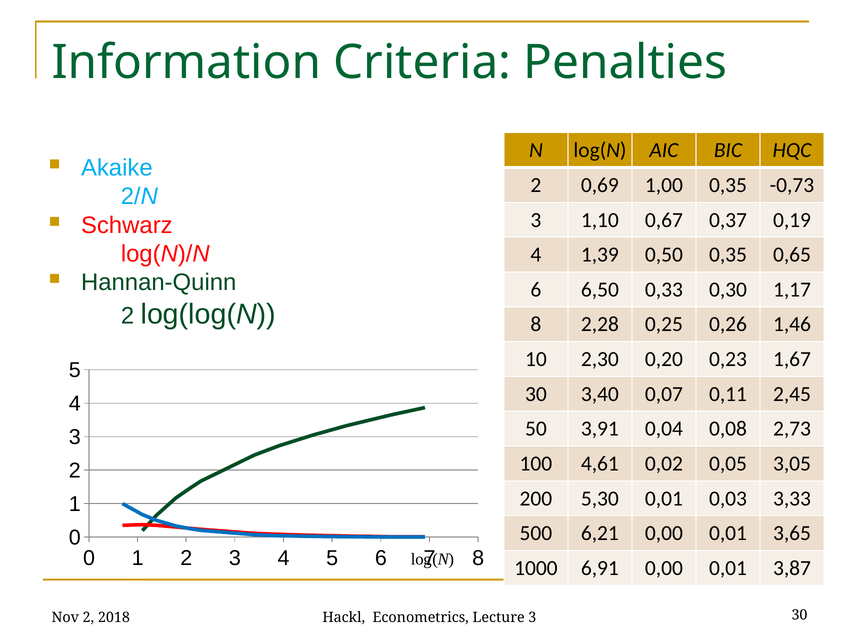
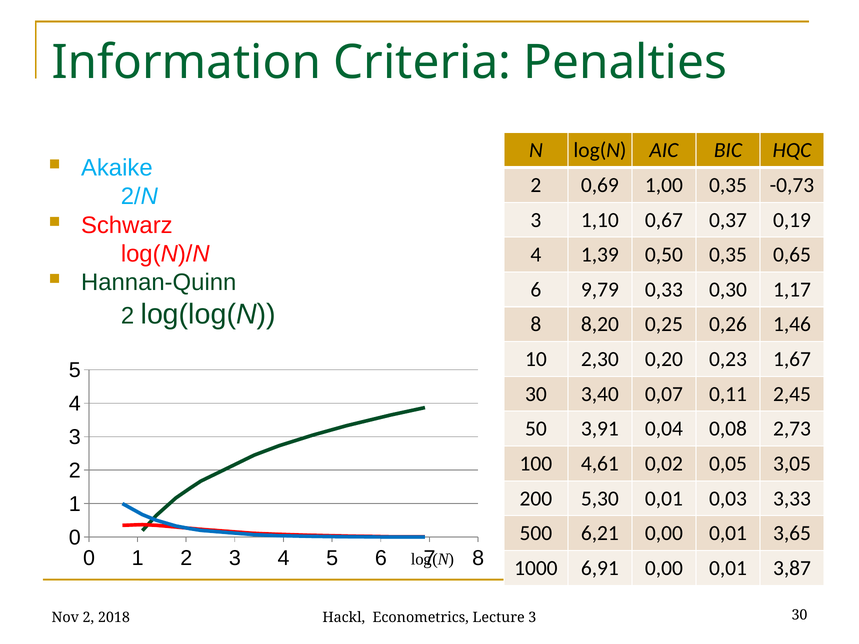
6,50: 6,50 -> 9,79 (600, 290)
2,28: 2,28 -> 8,20 (600, 325)
